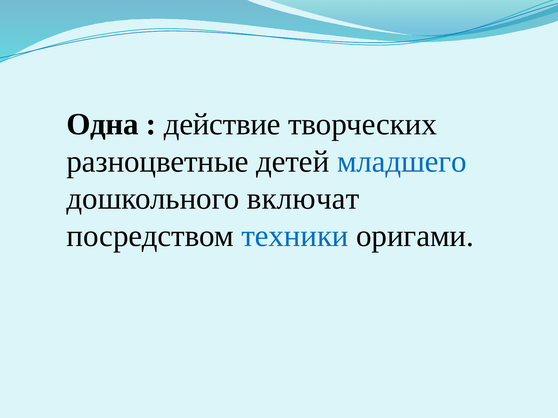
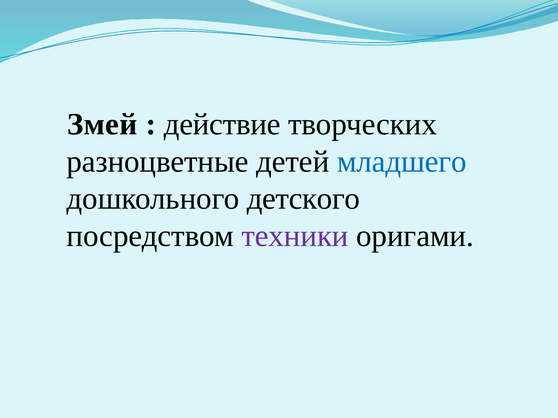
Одна: Одна -> Змей (102, 125)
включат: включат -> детского (303, 199)
техники colour: blue -> purple (295, 236)
